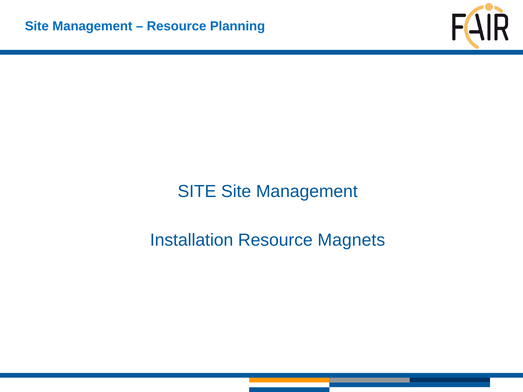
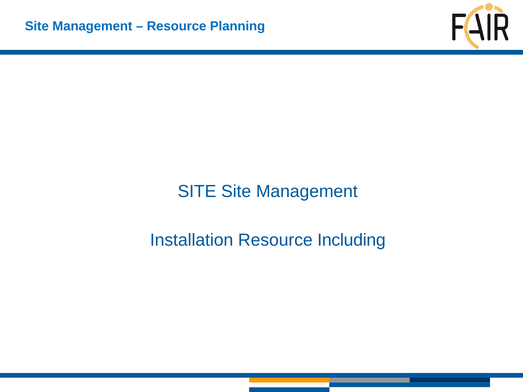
Magnets: Magnets -> Including (352, 240)
